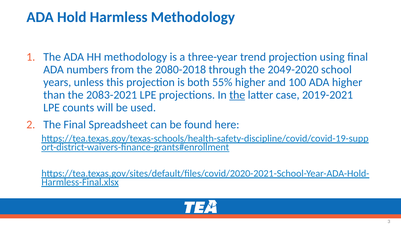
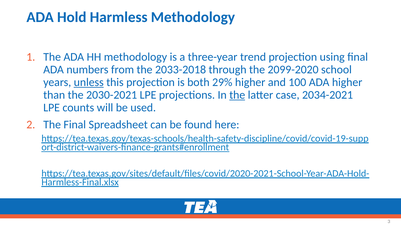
2080-2018: 2080-2018 -> 2033-2018 (181, 70)
2049-2020: 2049-2020 -> 2099-2020 (293, 70)
unless underline: none -> present (89, 82)
55%: 55% -> 29% (222, 82)
2083-2021: 2083-2021 -> 2030-2021 (112, 95)
2019-2021: 2019-2021 -> 2034-2021 (328, 95)
